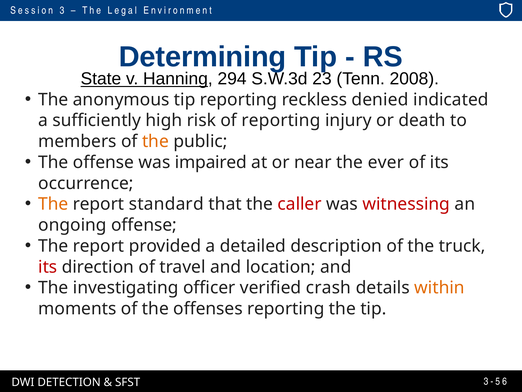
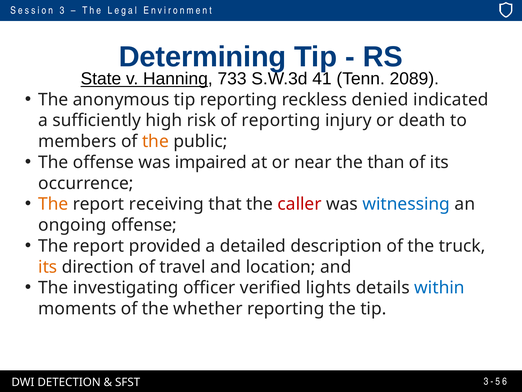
294: 294 -> 733 (232, 79)
23: 23 -> 41 (322, 79)
2008: 2008 -> 2089 (414, 79)
ever: ever -> than (386, 162)
standard: standard -> receiving (166, 204)
witnessing colour: red -> blue (406, 204)
its colour: red -> orange (48, 267)
crash: crash -> lights (329, 287)
within colour: orange -> blue (440, 287)
offenses: offenses -> whether (208, 308)
